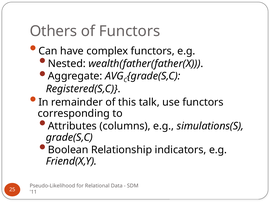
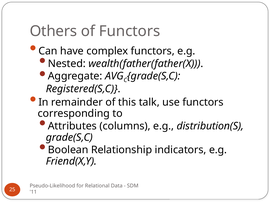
simulations(S: simulations(S -> distribution(S (210, 126)
